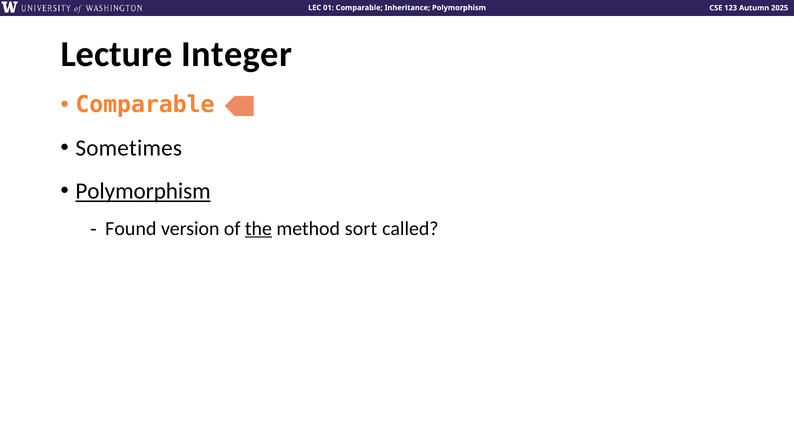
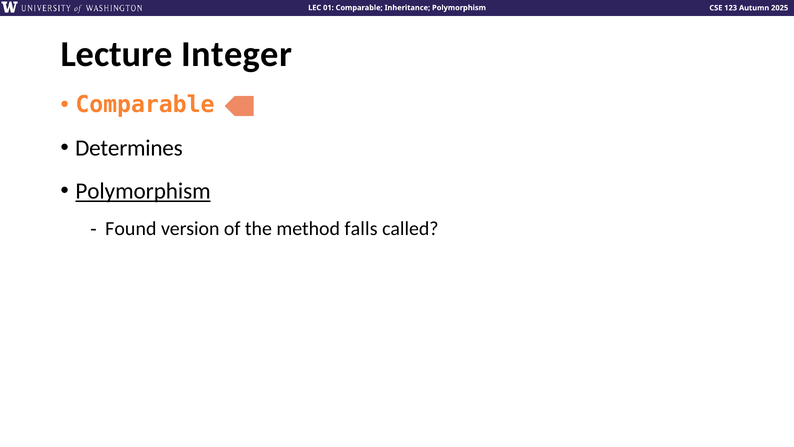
Sometimes: Sometimes -> Determines (129, 148)
the underline: present -> none (258, 228)
sort: sort -> falls (361, 228)
